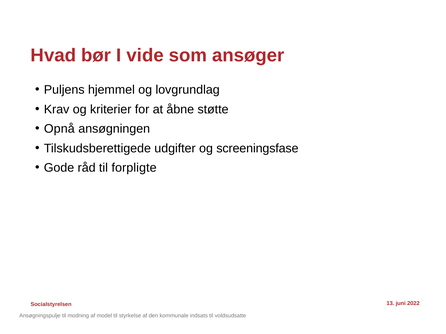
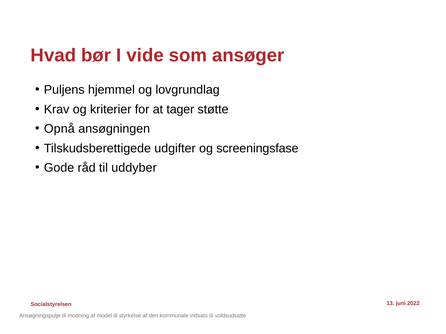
åbne: åbne -> tager (180, 110)
forpligte: forpligte -> uddyber (134, 168)
